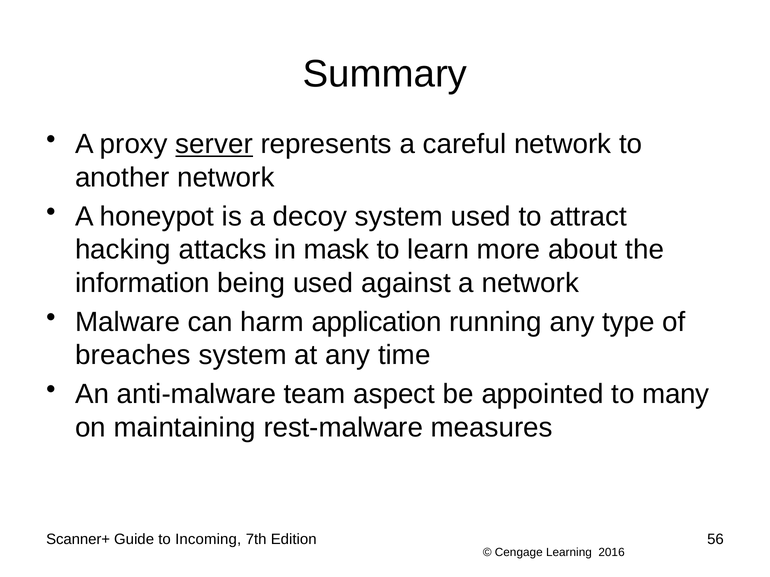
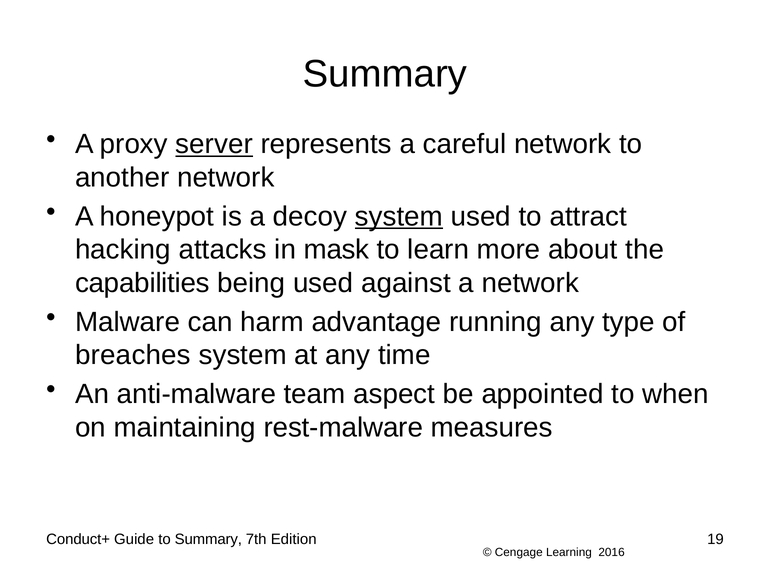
system underline: none -> present (399, 217)
information: information -> capabilities (142, 283)
application: application -> advantage (376, 322)
many: many -> when (676, 394)
Scanner+: Scanner+ -> Conduct+ (78, 540)
to Incoming: Incoming -> Summary (208, 540)
56: 56 -> 19 (715, 540)
